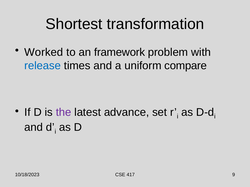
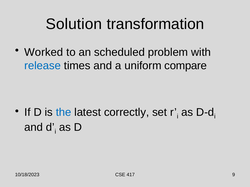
Shortest: Shortest -> Solution (74, 24)
framework: framework -> scheduled (119, 52)
the colour: purple -> blue (64, 112)
advance: advance -> correctly (127, 112)
